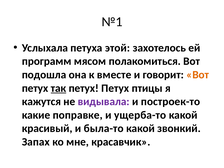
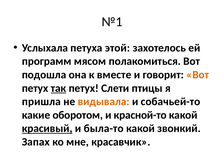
петух Петух: Петух -> Слети (115, 88)
кажутся: кажутся -> пришла (41, 102)
видывала colour: purple -> orange (104, 102)
построек-то: построек-то -> собачьей-то (171, 102)
поправке: поправке -> оборотом (78, 115)
ущерба-то: ущерба-то -> красной-то (140, 115)
красивый underline: none -> present (47, 128)
